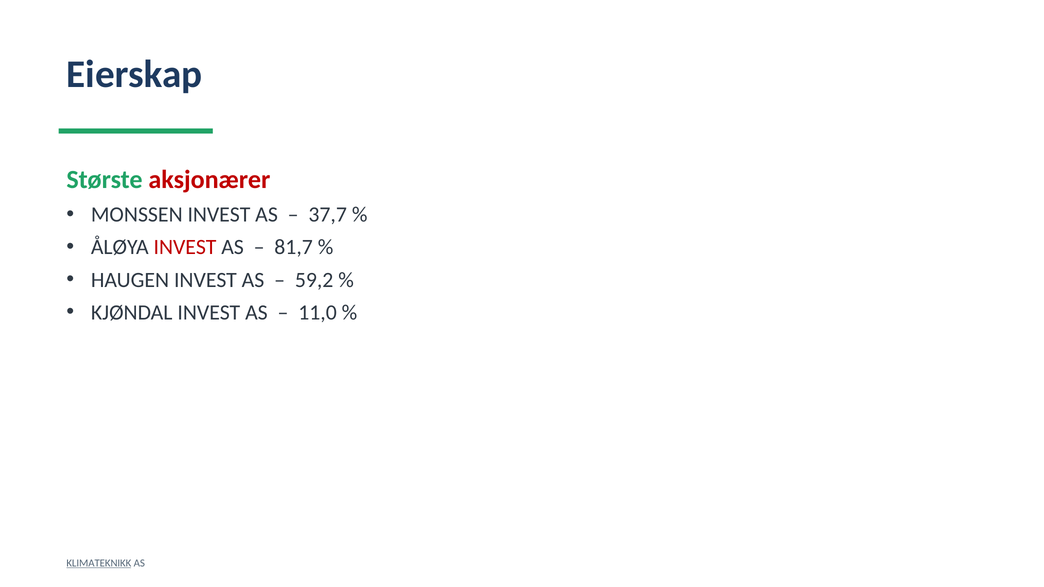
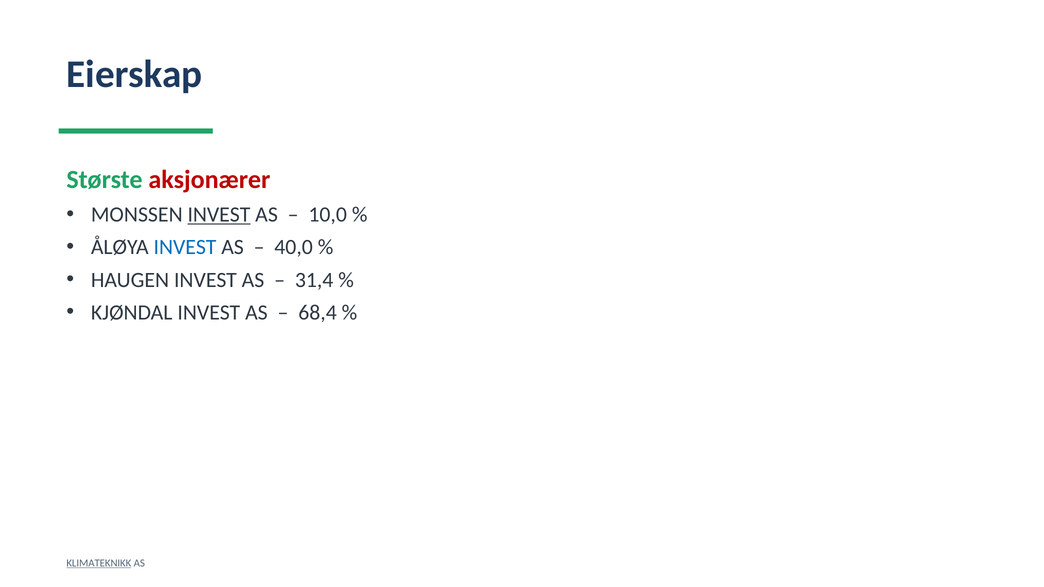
INVEST underline: none -> present (219, 215)
37,7: 37,7 -> 10,0 (328, 215)
INVEST colour: red -> blue (185, 247)
81,7: 81,7 -> 40,0 (294, 247)
59,2: 59,2 -> 31,4 (314, 280)
11,0: 11,0 -> 68,4 (318, 313)
